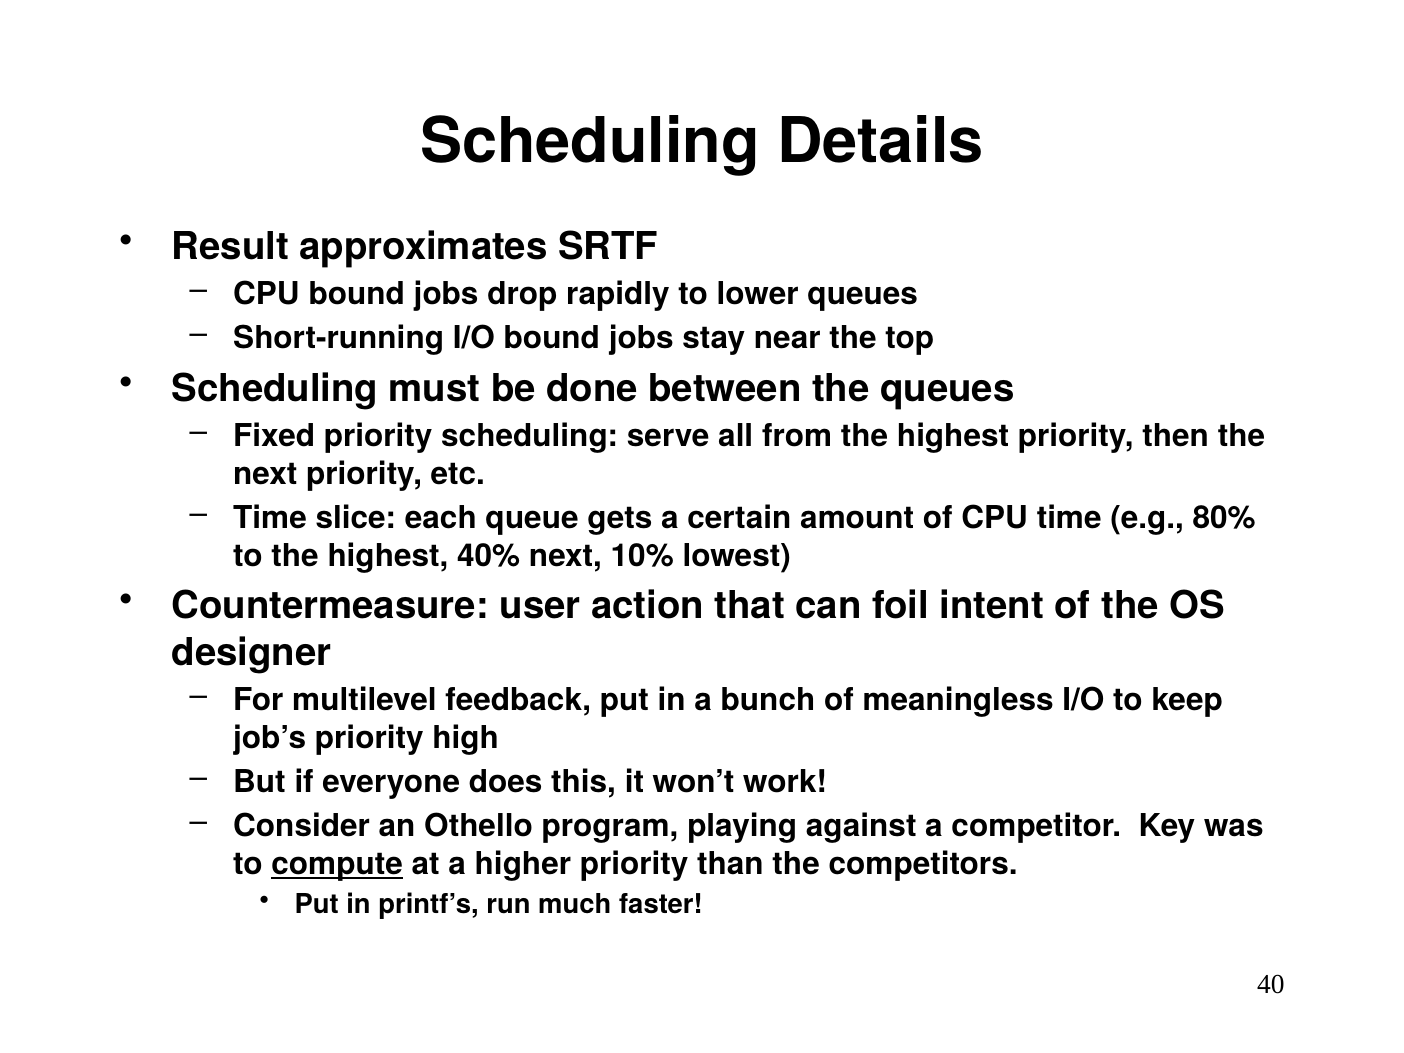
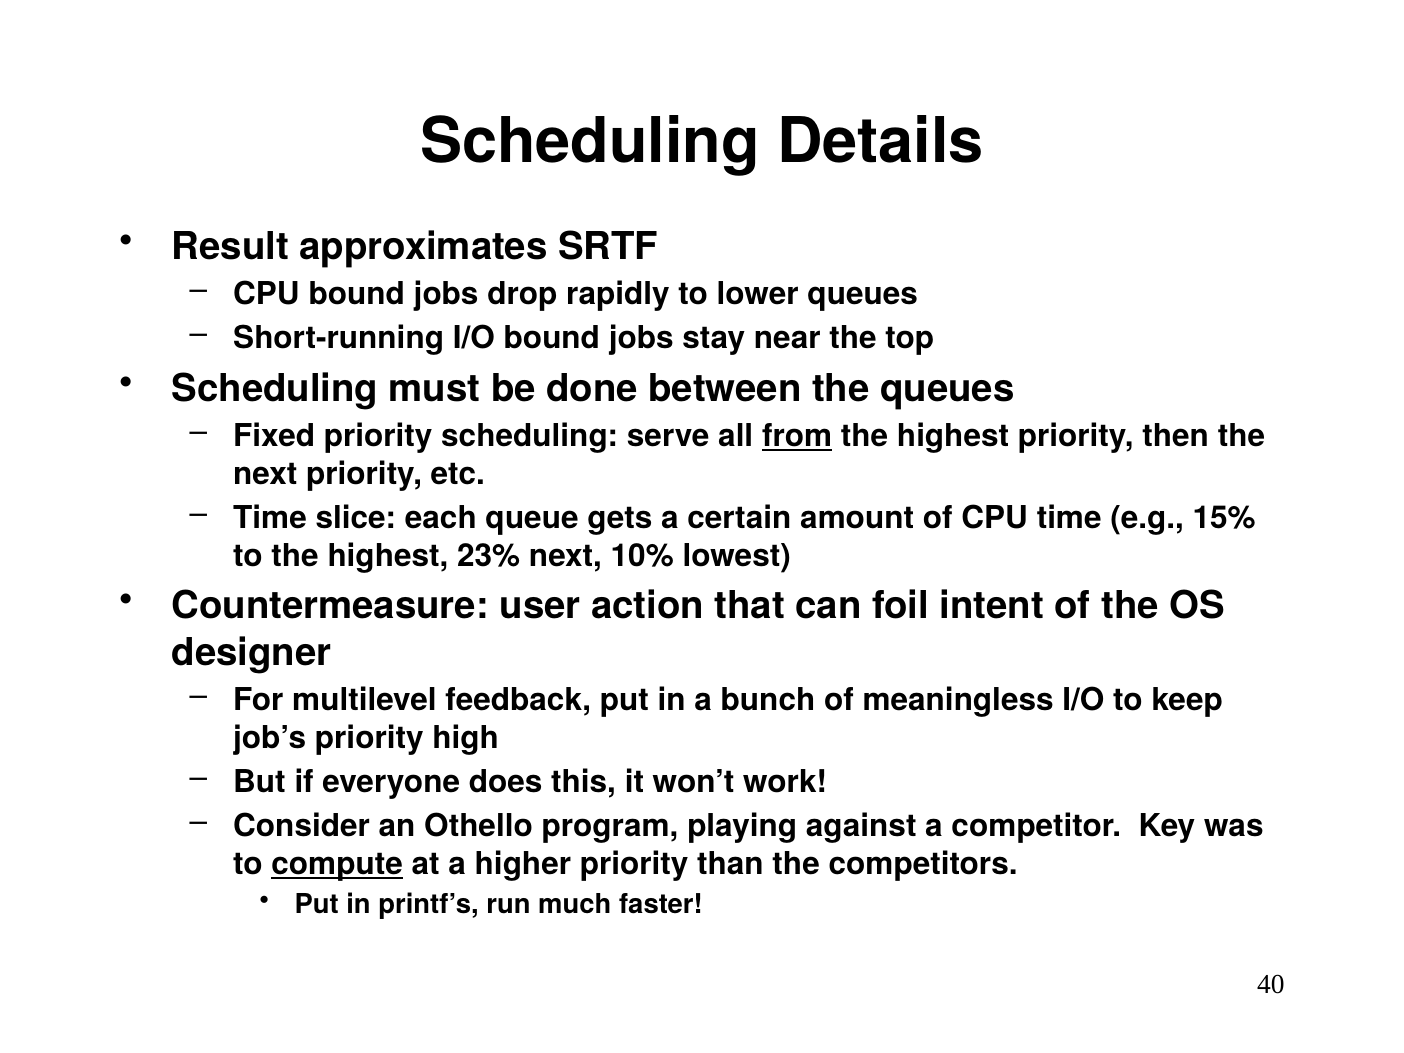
from underline: none -> present (797, 436)
80%: 80% -> 15% (1224, 518)
40%: 40% -> 23% (489, 556)
